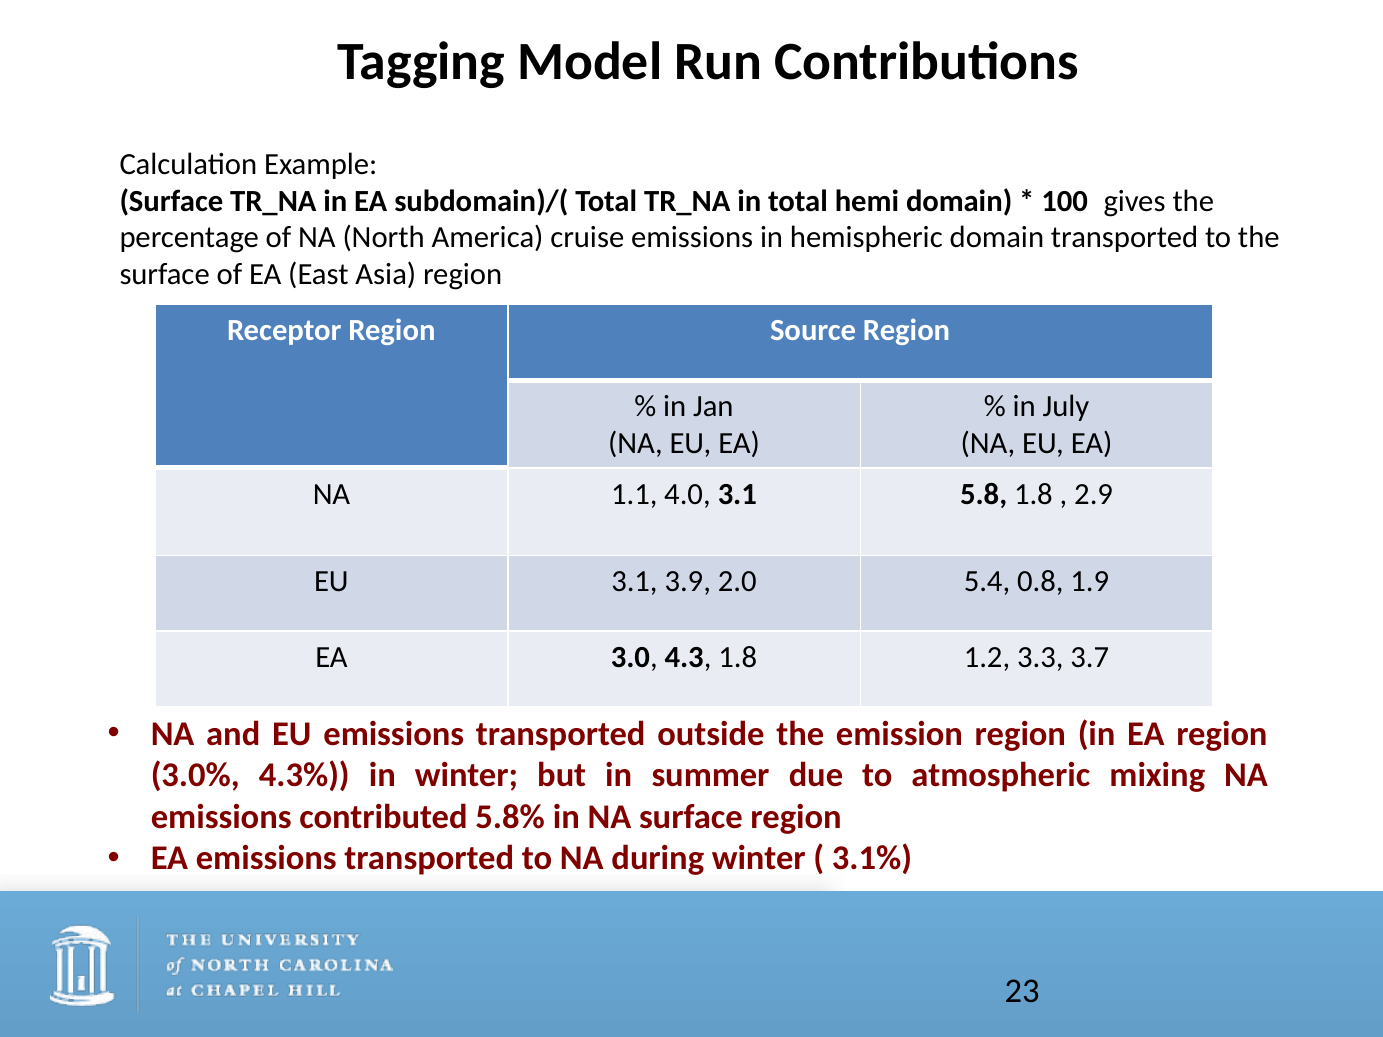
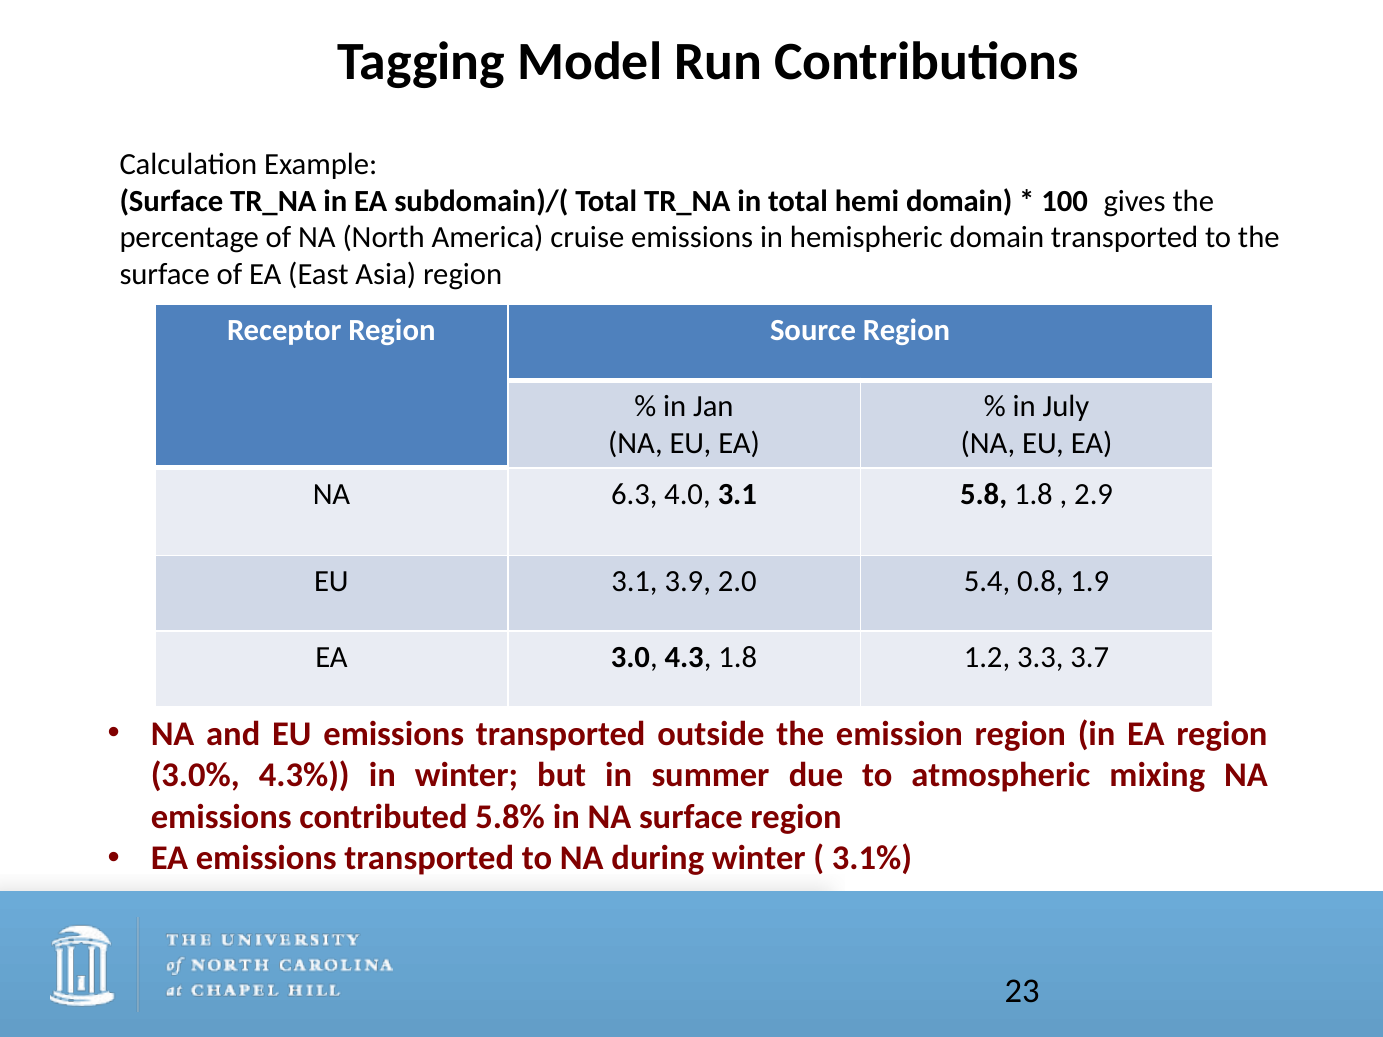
1.1: 1.1 -> 6.3 (634, 494)
